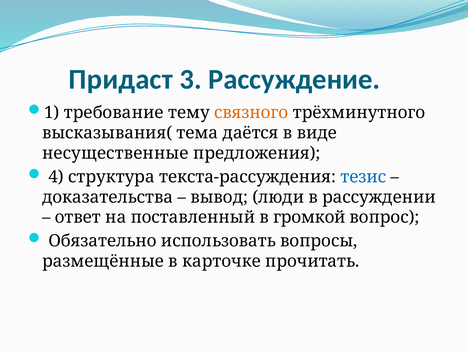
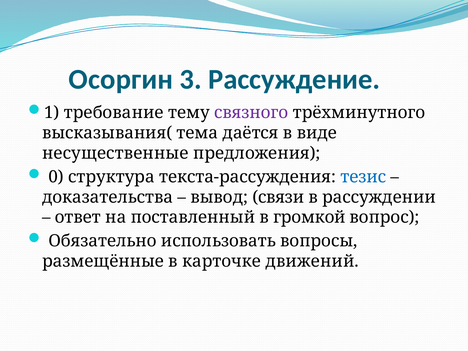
Придаст: Придаст -> Осоргин (121, 79)
связного colour: orange -> purple (251, 113)
4: 4 -> 0 (56, 177)
люди: люди -> связи (278, 197)
прочитать: прочитать -> движений (312, 261)
